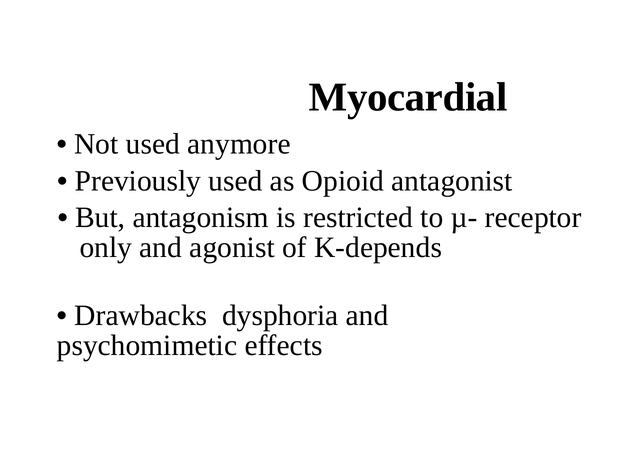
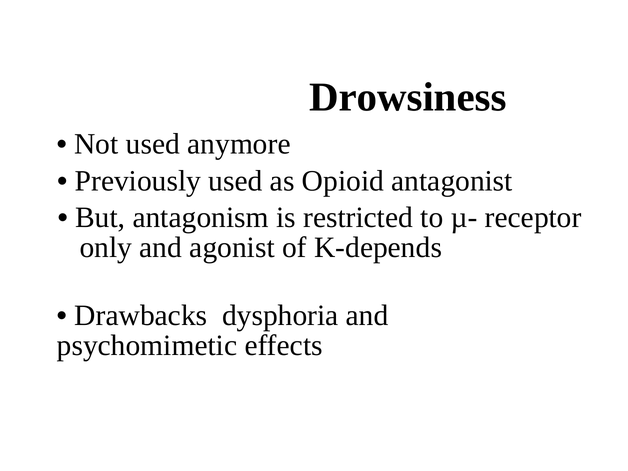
Myocardial: Myocardial -> Drowsiness (408, 97)
